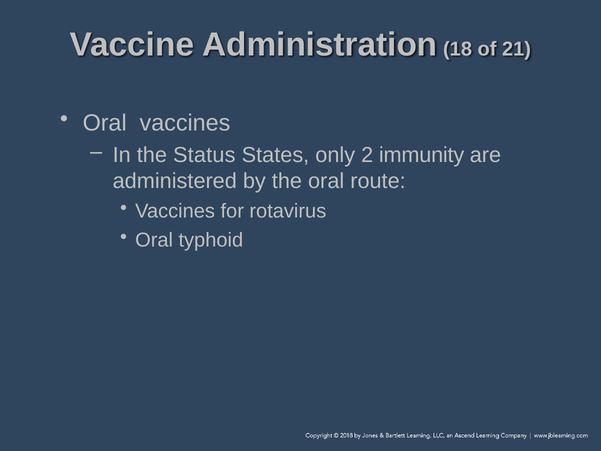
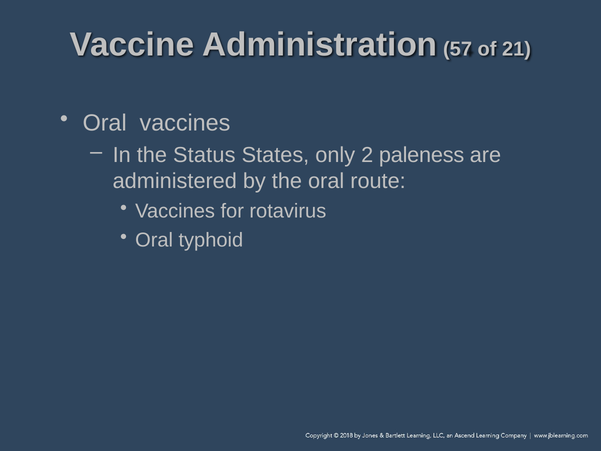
18: 18 -> 57 (458, 49)
immunity: immunity -> paleness (422, 155)
